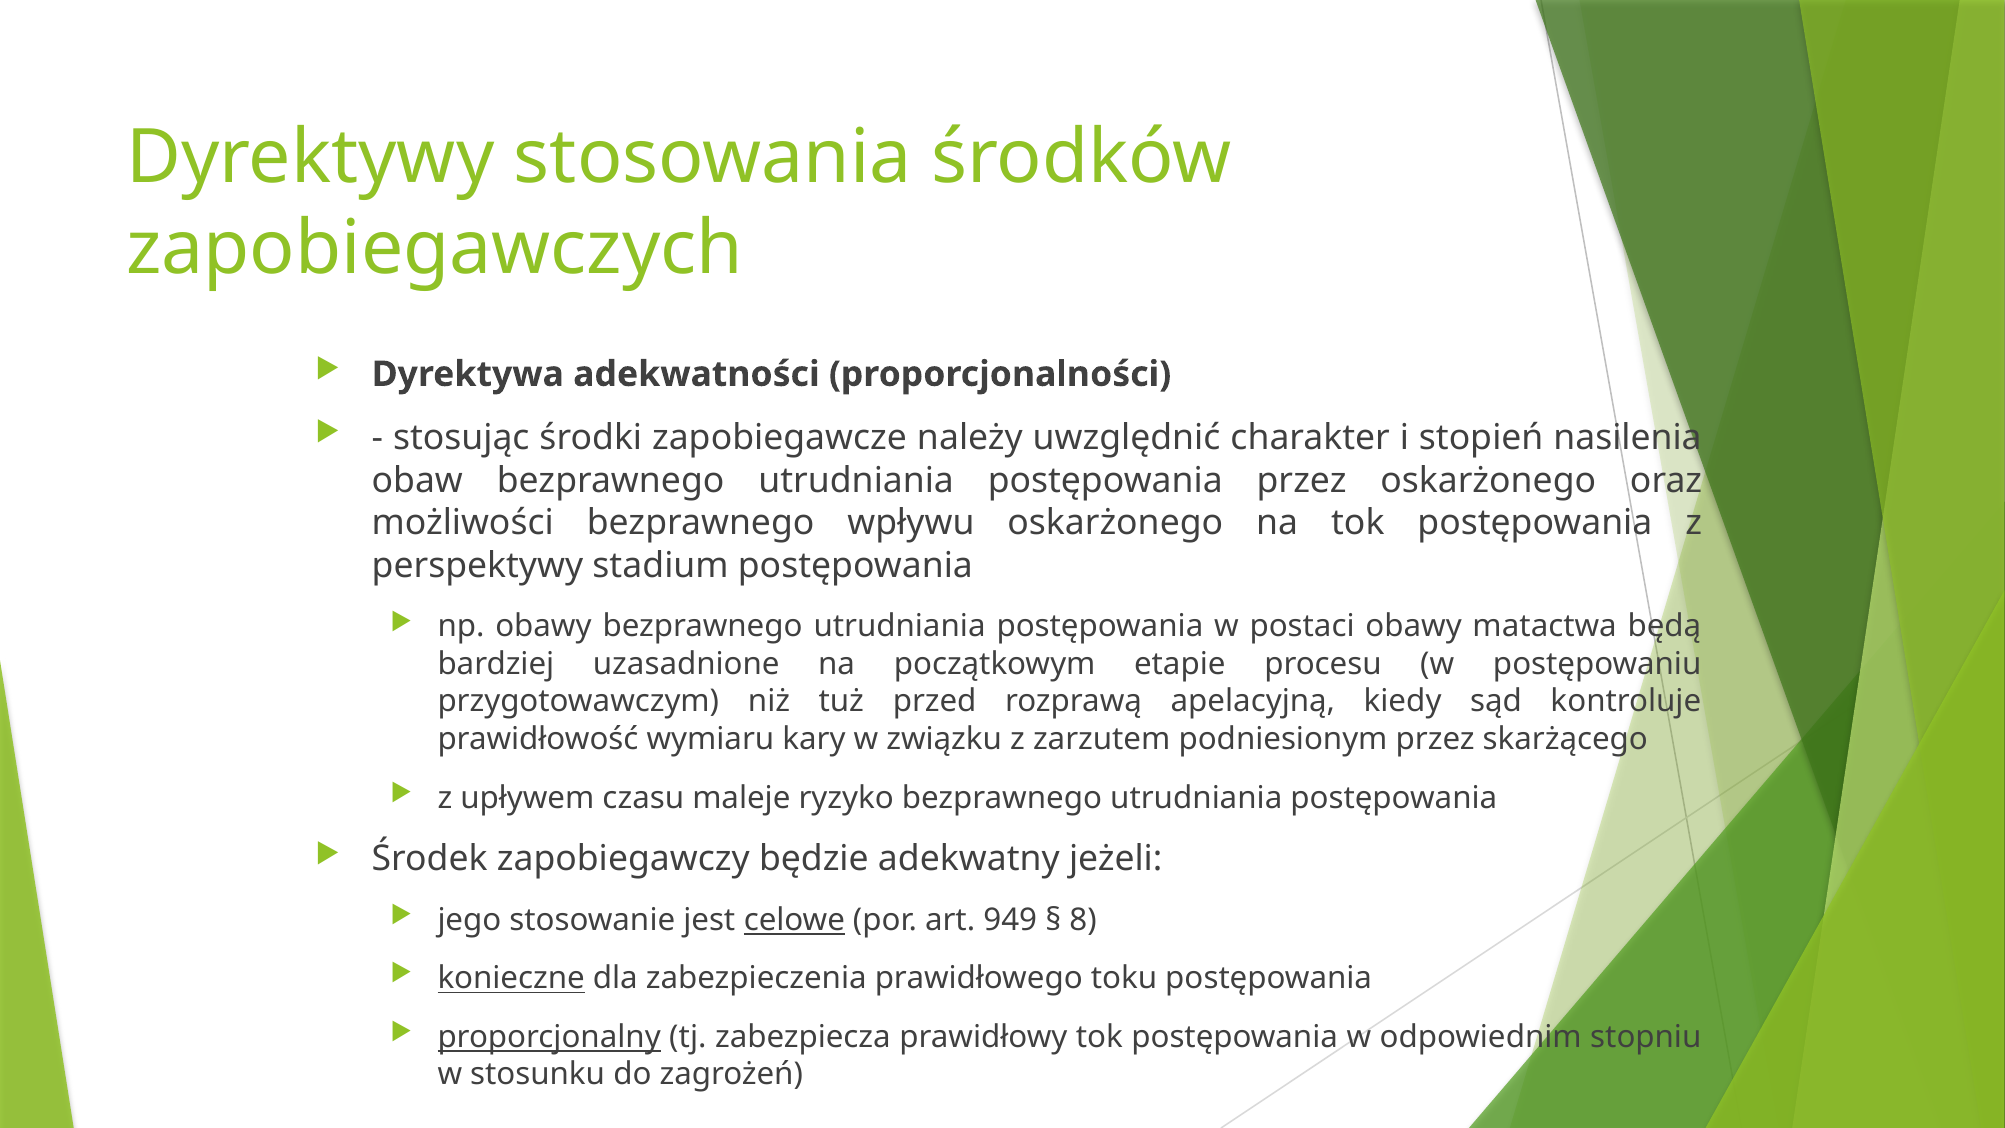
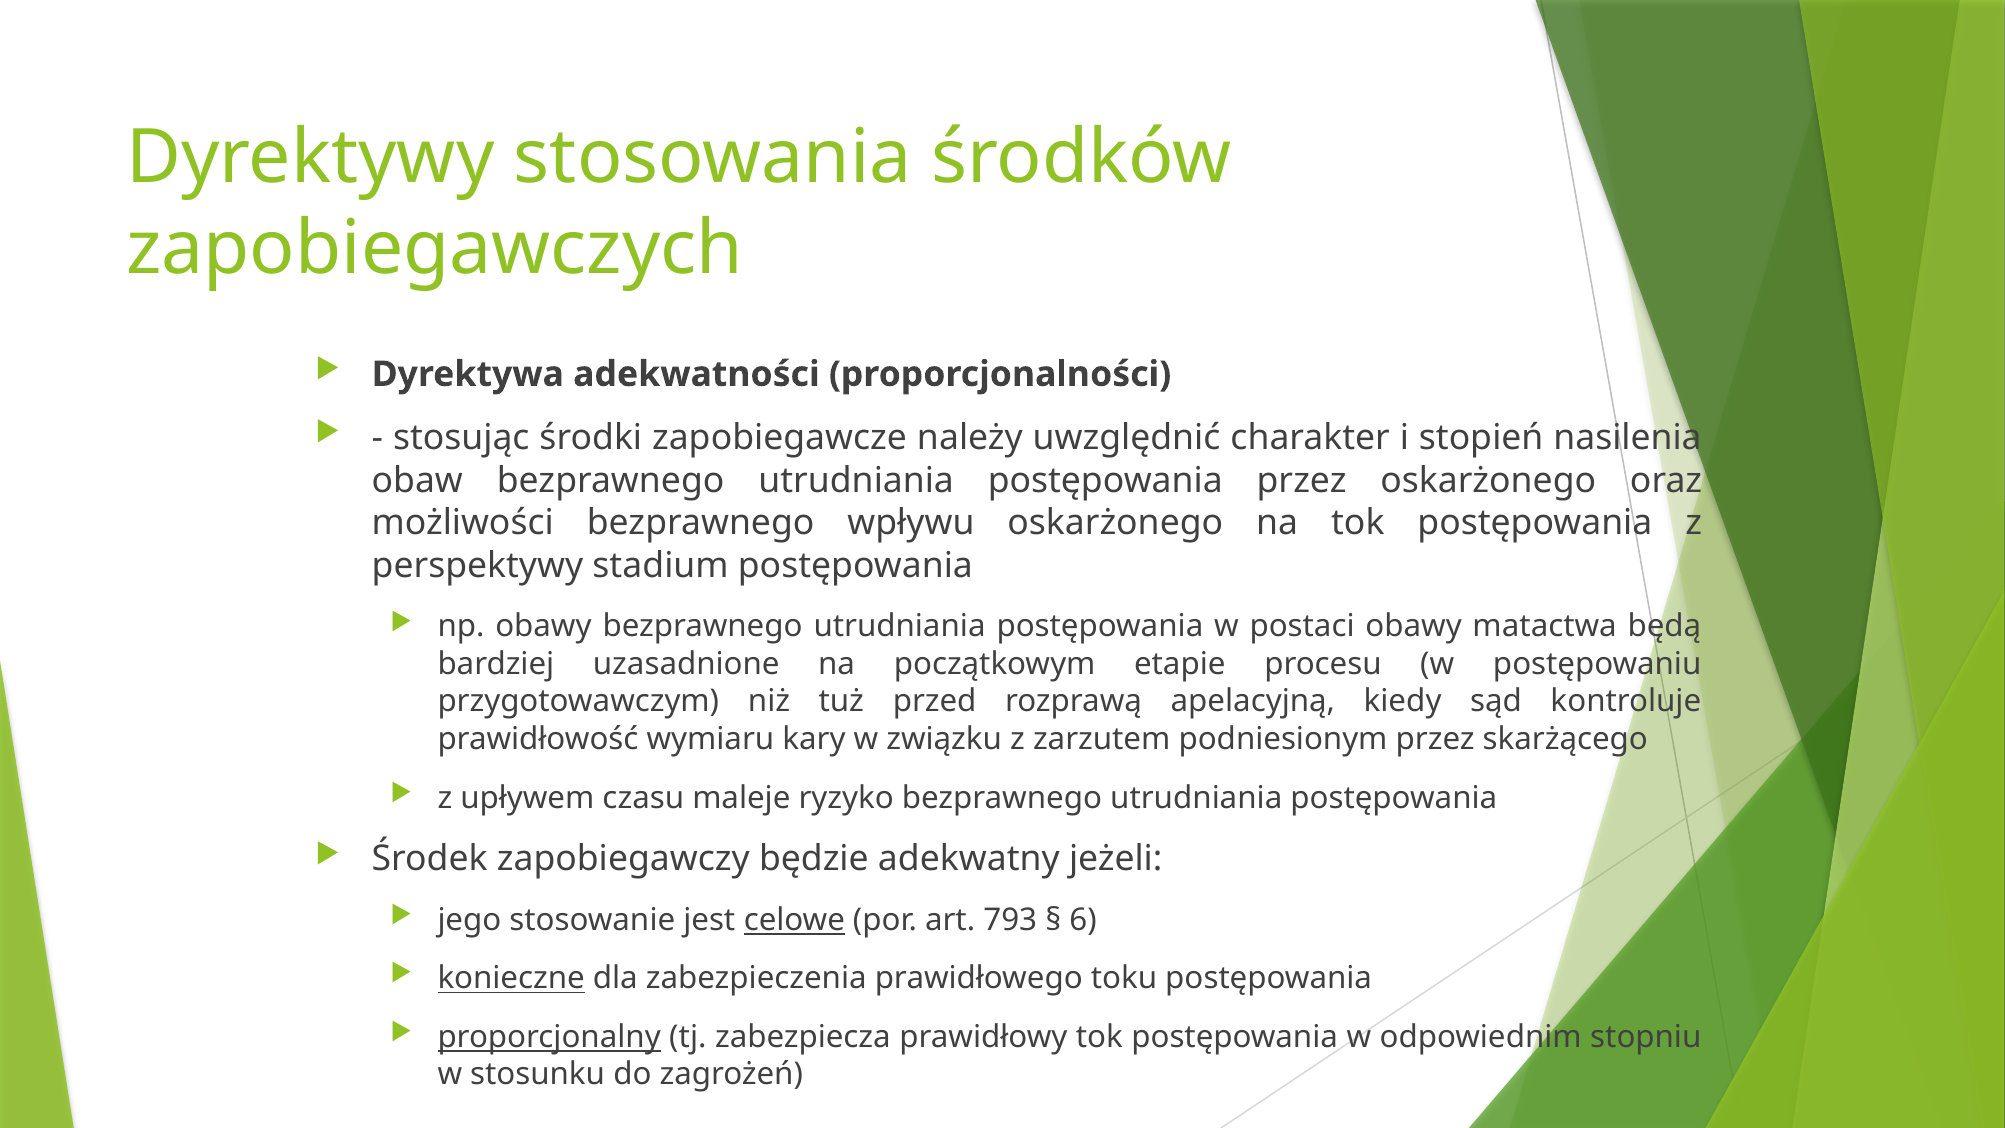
949: 949 -> 793 (1010, 920)
8: 8 -> 6 (1083, 920)
